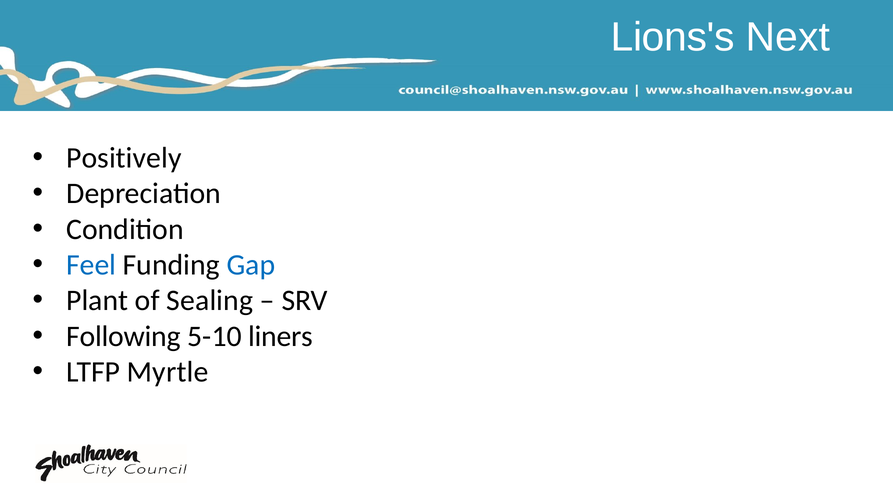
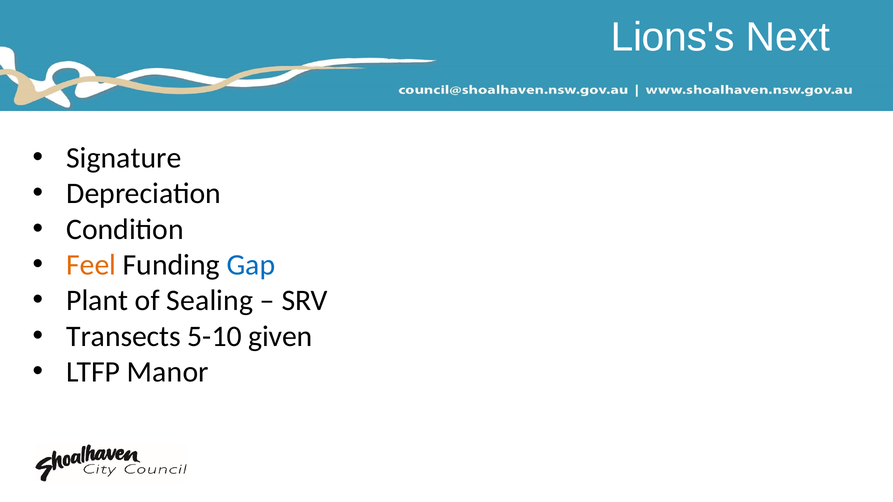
Positively: Positively -> Signature (124, 158)
Feel colour: blue -> orange (91, 265)
Following: Following -> Transects (123, 337)
liners: liners -> given (280, 337)
Myrtle: Myrtle -> Manor (168, 372)
